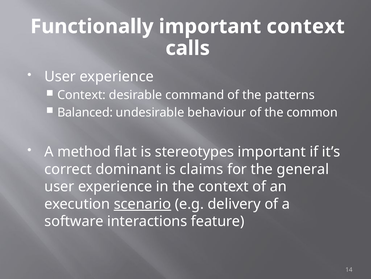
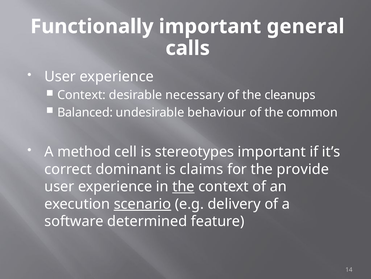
important context: context -> general (306, 26)
command: command -> necessary (195, 95)
patterns: patterns -> cleanups (290, 95)
flat: flat -> cell (126, 151)
general: general -> provide (303, 169)
the underline: none -> present (183, 186)
interactions: interactions -> determined (147, 221)
